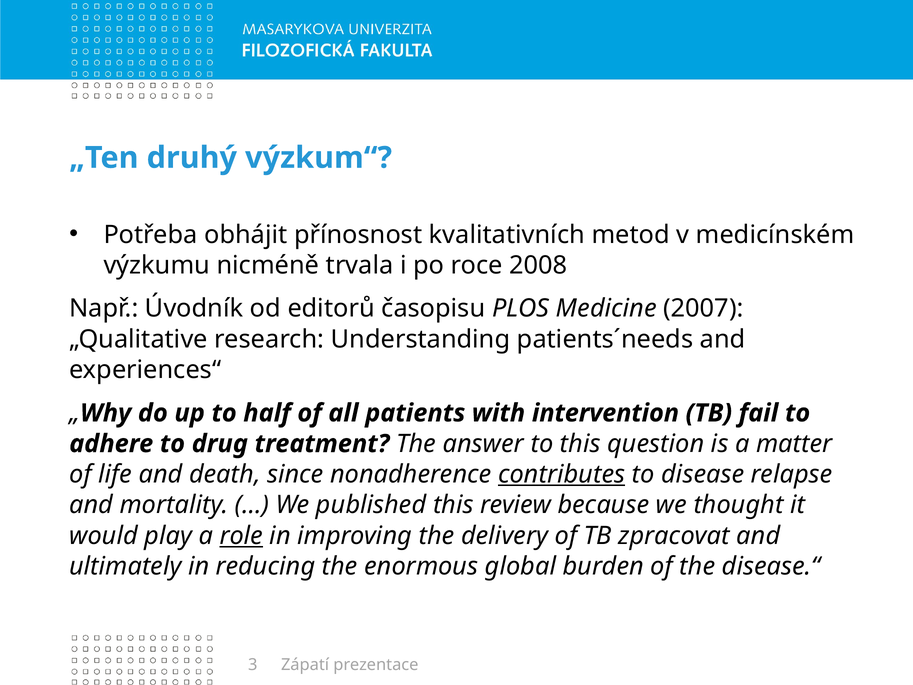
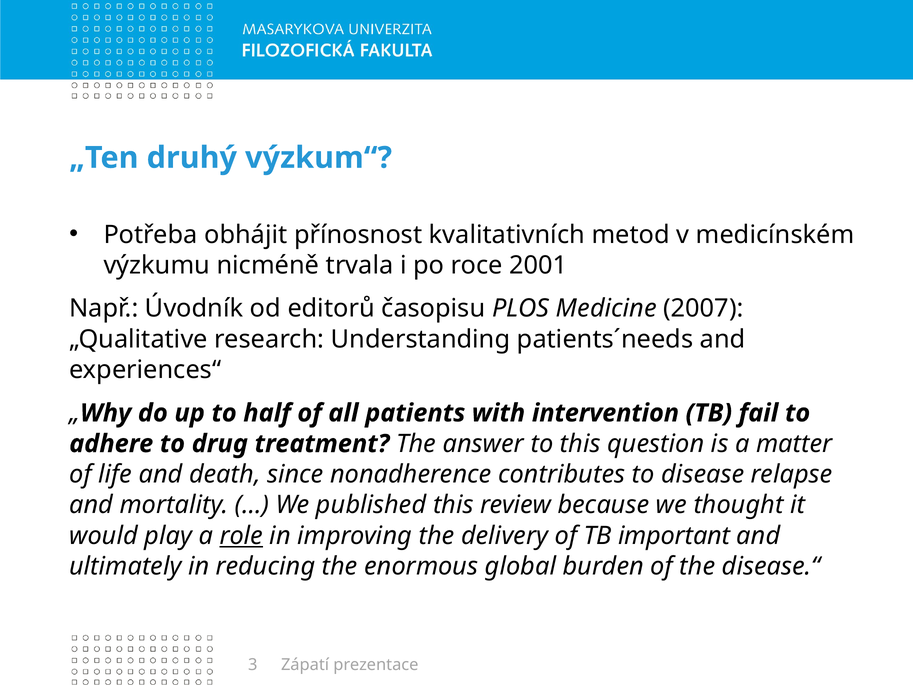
2008: 2008 -> 2001 (538, 265)
contributes underline: present -> none (562, 474)
zpracovat: zpracovat -> important (674, 536)
